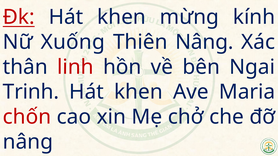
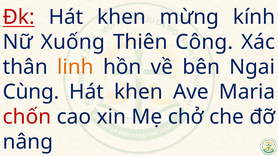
Thiên Nâng: Nâng -> Công (204, 42)
linh colour: red -> orange (75, 67)
Trinh: Trinh -> Cùng (31, 92)
